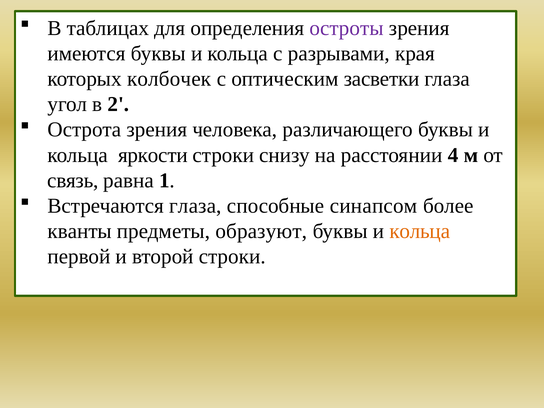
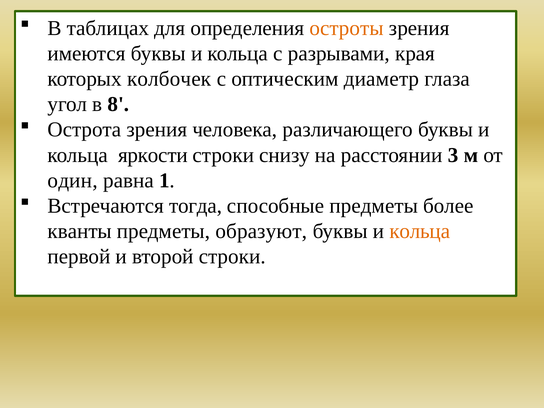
остроты colour: purple -> orange (347, 28)
засветки: засветки -> диаметр (381, 79)
2: 2 -> 8 (118, 104)
4: 4 -> 3 (453, 155)
связь: связь -> один (73, 180)
Встречаются глаза: глаза -> тогда (196, 206)
способные синапсом: синапсом -> предметы (374, 206)
